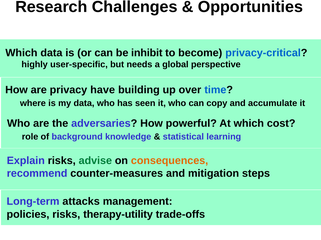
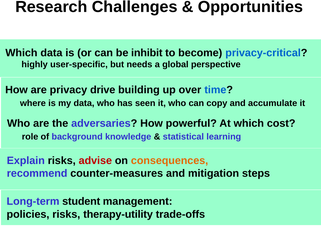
have: have -> drive (103, 90)
advise colour: green -> red (95, 161)
attacks: attacks -> student (81, 202)
